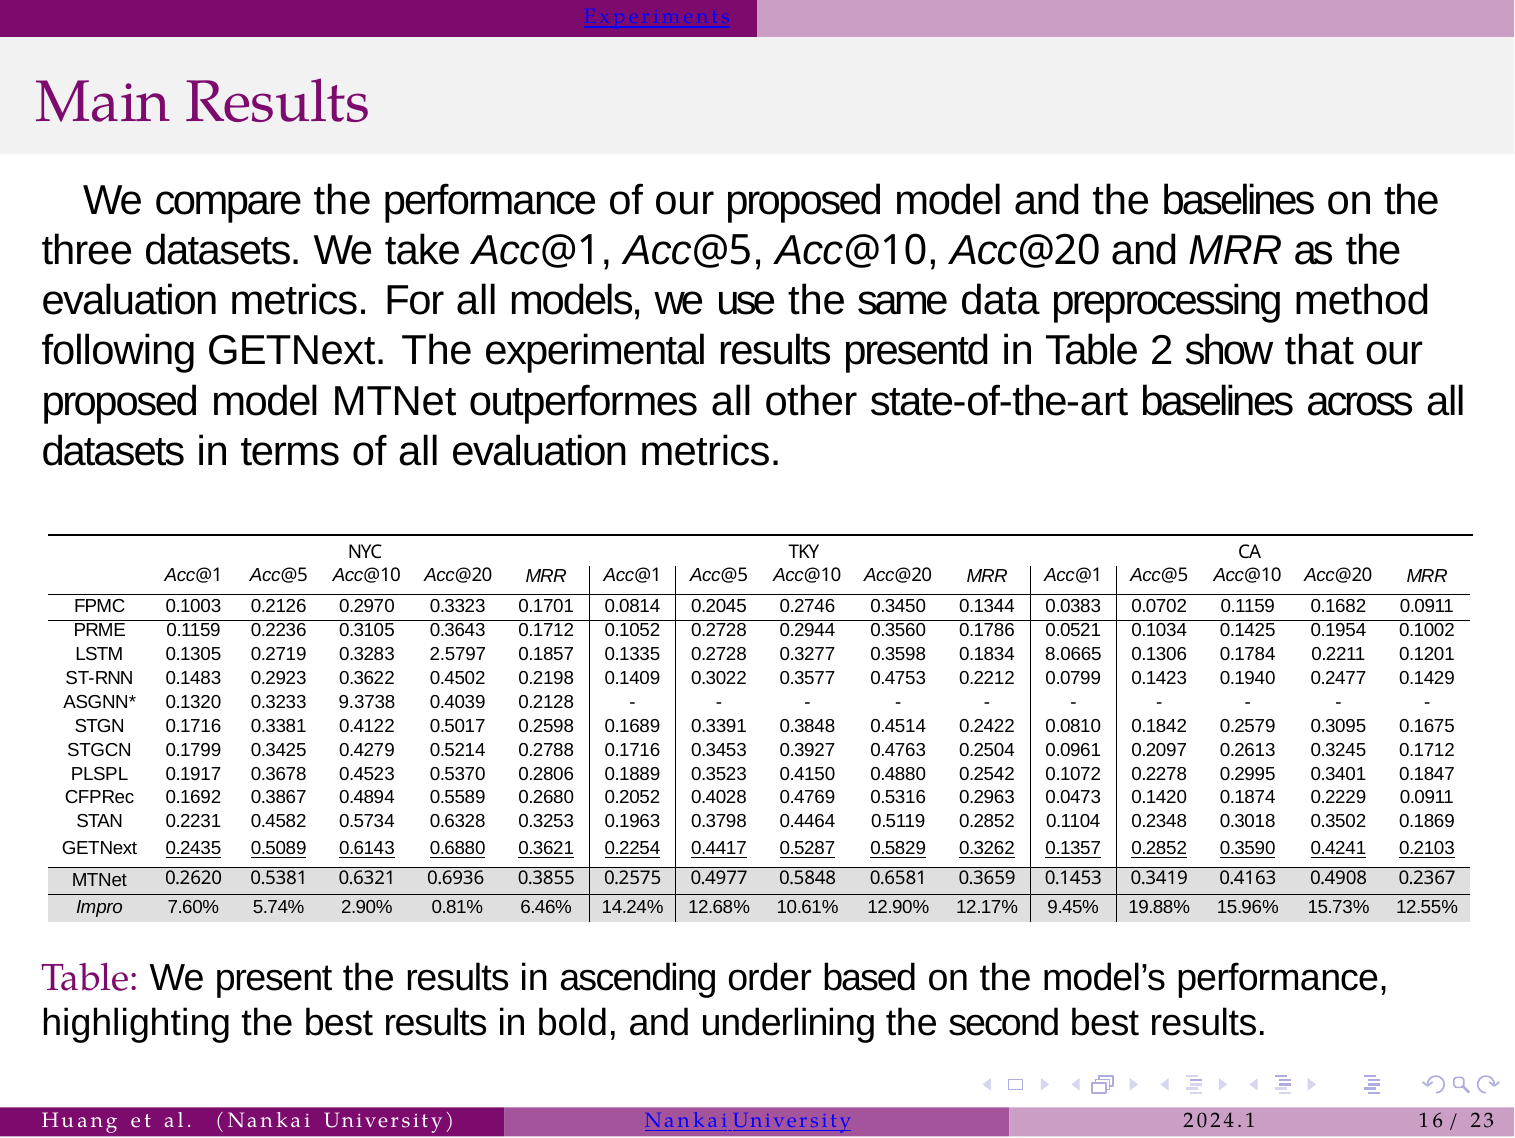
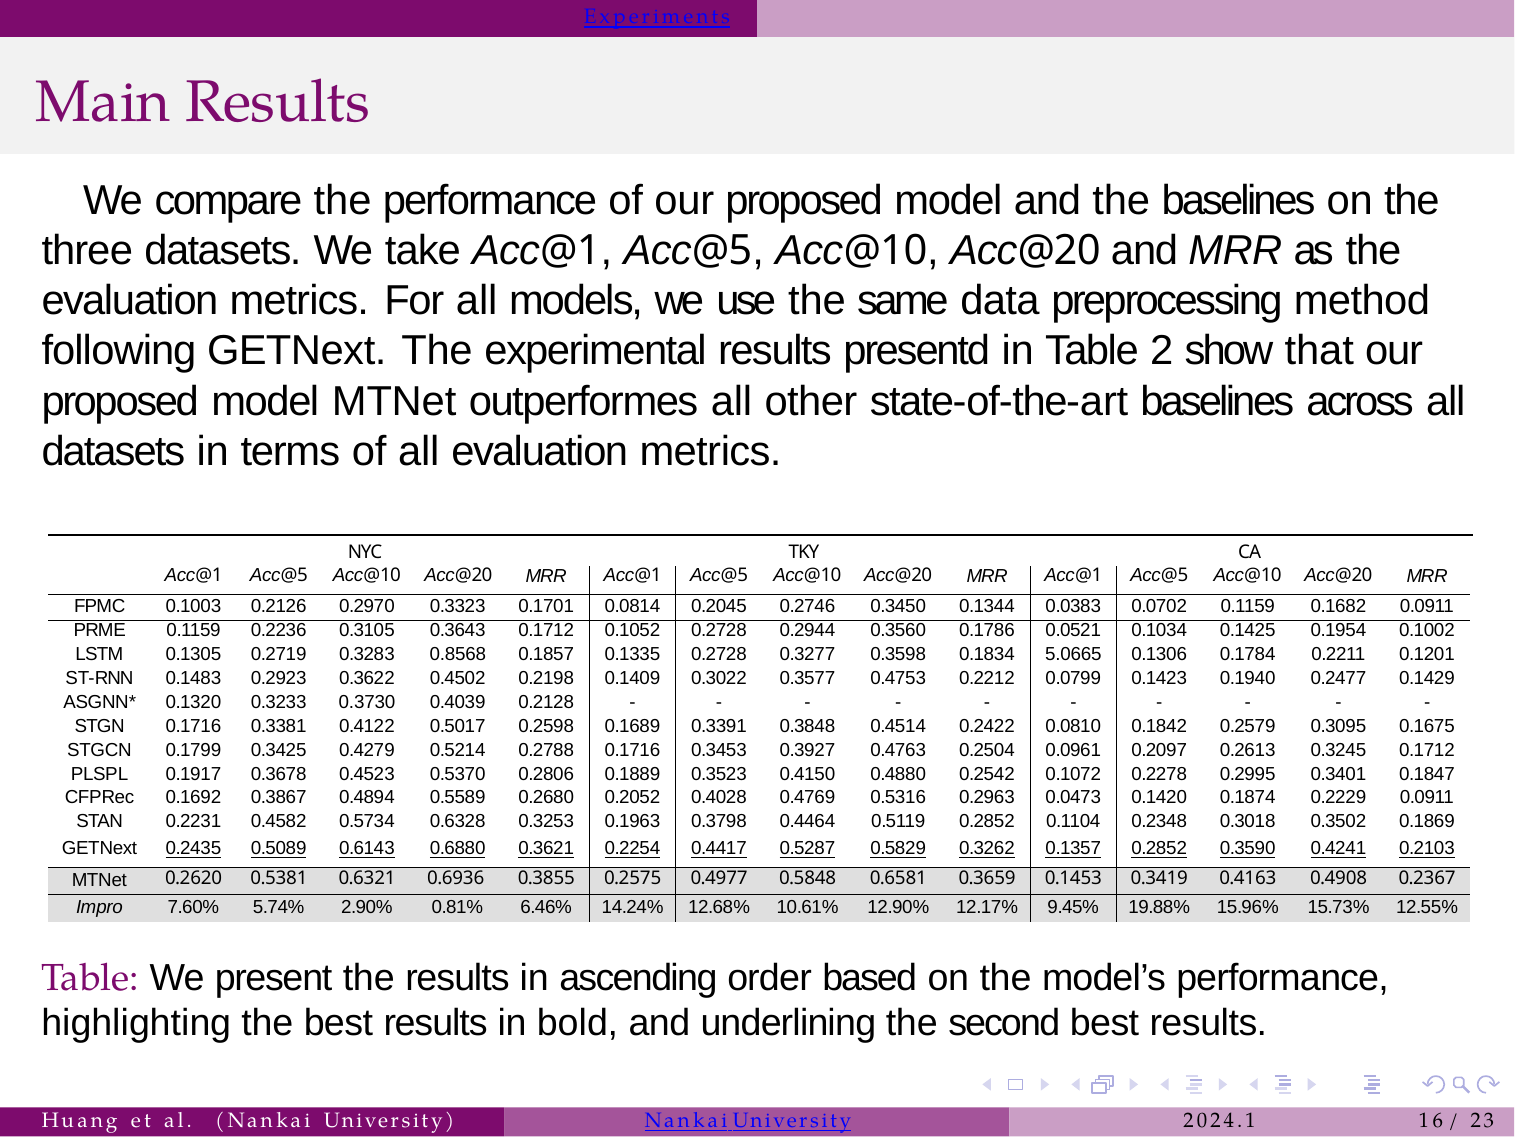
2.5797: 2.5797 -> 0.8568 (458, 654)
8.0665: 8.0665 -> 5.0665 (1073, 654)
9.3738: 9.3738 -> 0.3730 (367, 702)
